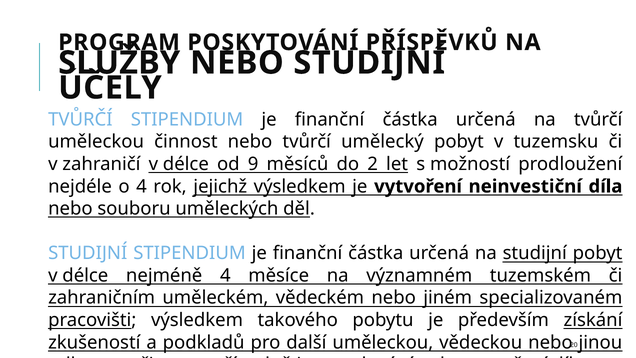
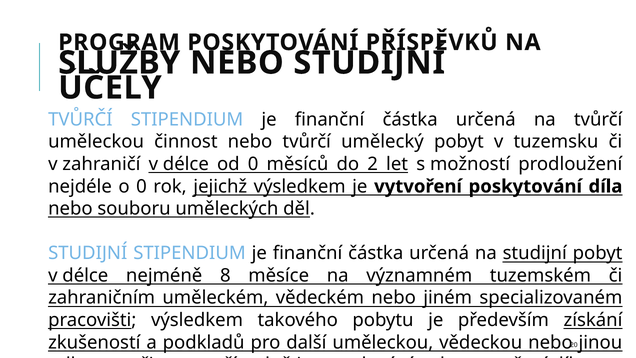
od 9: 9 -> 0 (253, 164)
o 4: 4 -> 0 (141, 186)
vytvoření neinvestiční: neinvestiční -> poskytování (525, 186)
nejméně 4: 4 -> 8 (225, 275)
